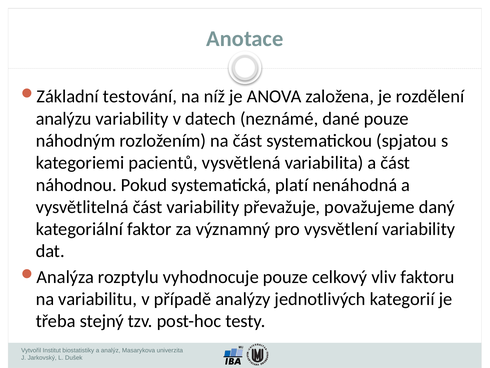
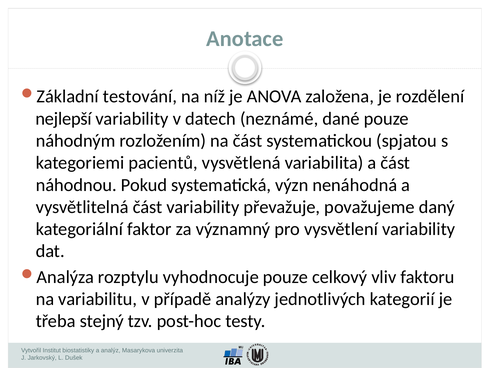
analýzu: analýzu -> nejlepší (64, 118)
platí: platí -> význ (292, 185)
